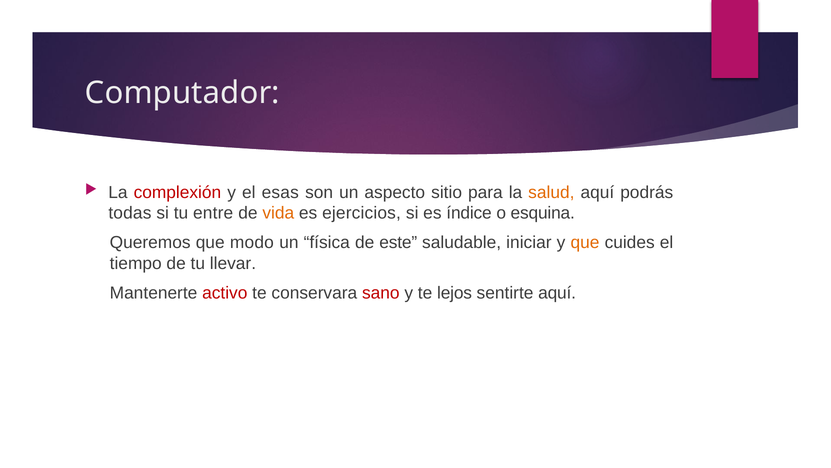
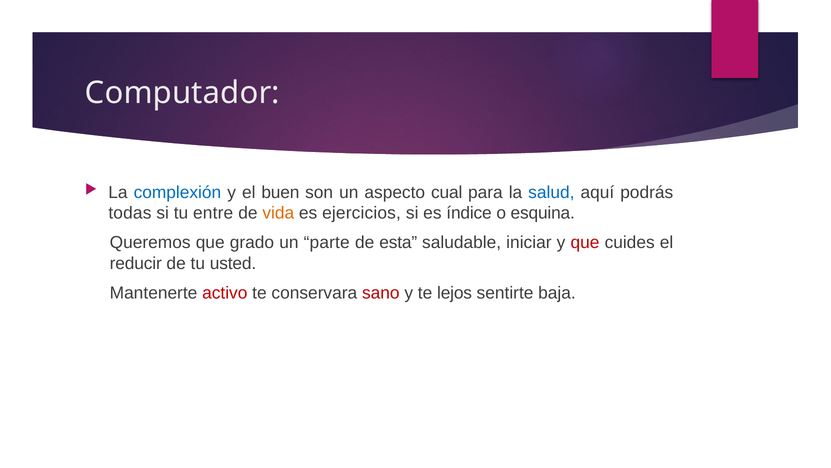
complexión colour: red -> blue (177, 192)
esas: esas -> buen (280, 192)
sitio: sitio -> cual (447, 192)
salud colour: orange -> blue (551, 192)
modo: modo -> grado (252, 242)
física: física -> parte (327, 242)
este: este -> esta (398, 242)
que colour: orange -> red (585, 242)
tiempo: tiempo -> reducir (136, 263)
llevar: llevar -> usted (233, 263)
sentirte aquí: aquí -> baja (557, 293)
